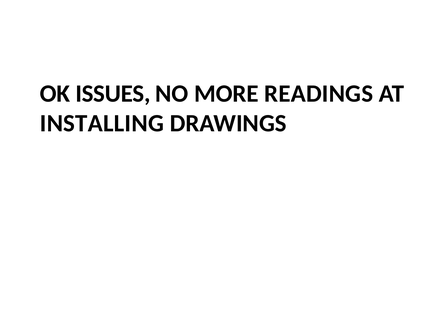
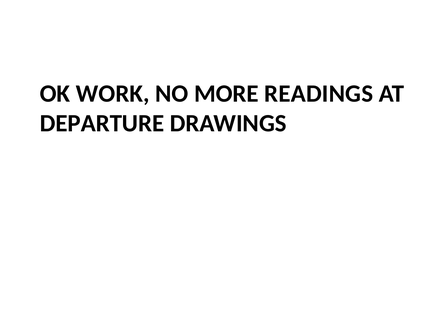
ISSUES: ISSUES -> WORK (113, 94)
INSTALLING: INSTALLING -> DEPARTURE (102, 123)
